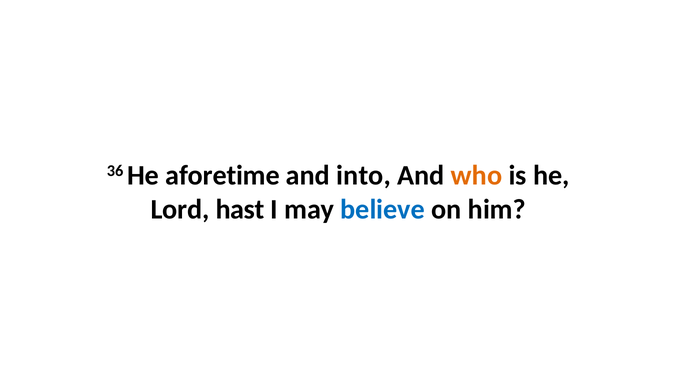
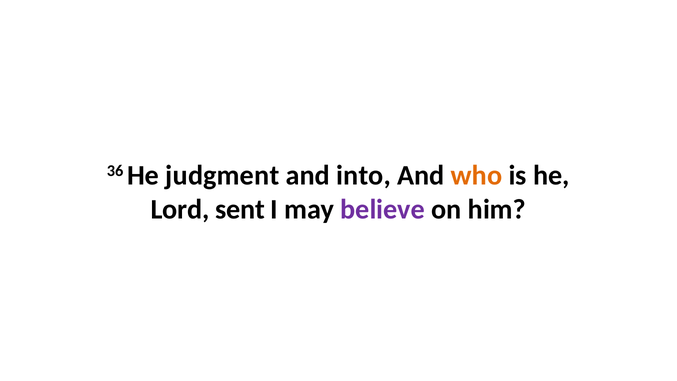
aforetime: aforetime -> judgment (222, 175)
hast: hast -> sent (240, 209)
believe colour: blue -> purple (383, 209)
